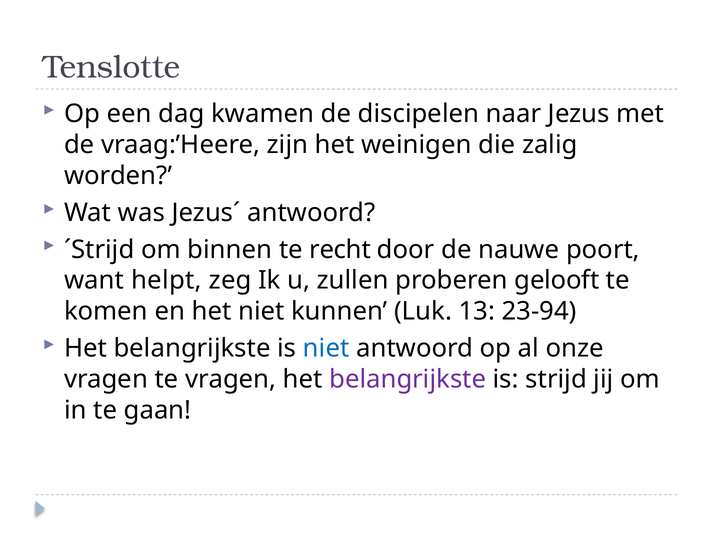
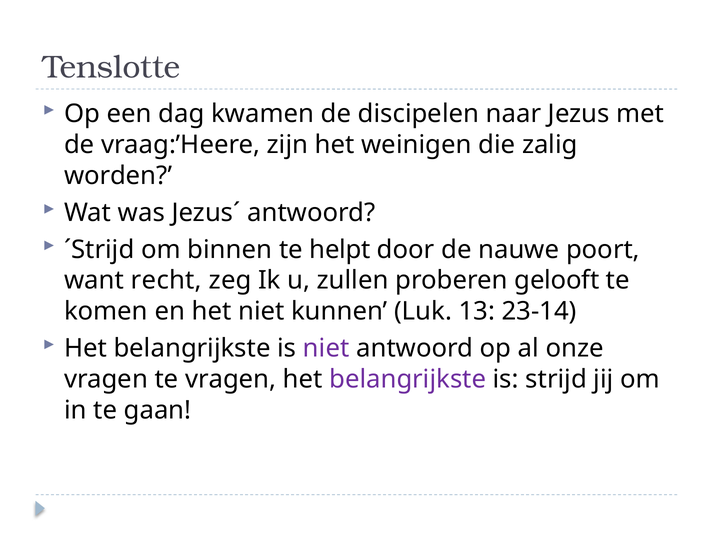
recht: recht -> helpt (340, 250)
helpt: helpt -> recht (166, 281)
23-94: 23-94 -> 23-14 (539, 312)
niet colour: blue -> purple (326, 349)
